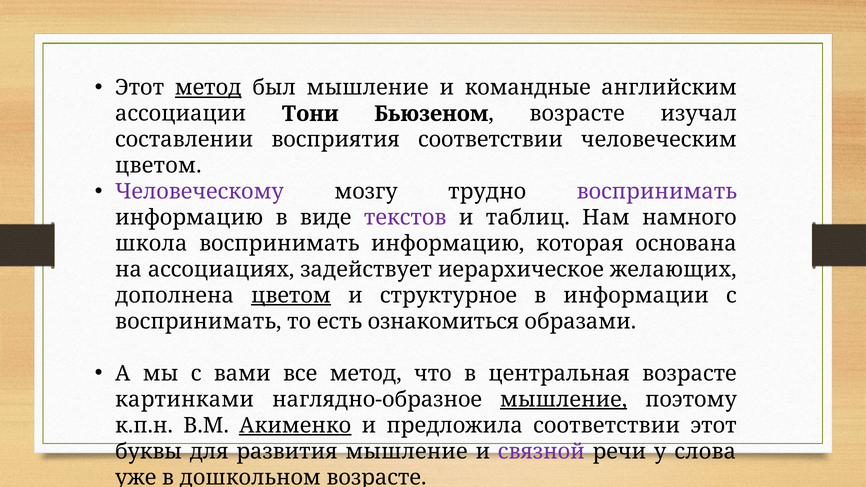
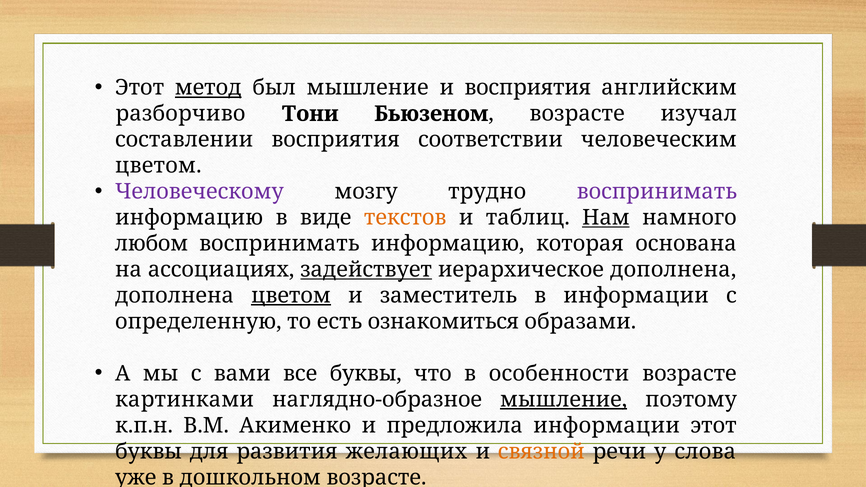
и командные: командные -> восприятия (528, 88)
ассоциации: ассоциации -> разборчиво (180, 114)
текстов colour: purple -> orange (405, 218)
Нам underline: none -> present (606, 218)
школа: школа -> любом (151, 244)
задействует underline: none -> present (366, 270)
иерархическое желающих: желающих -> дополнена (673, 270)
структурное: структурное -> заместитель (448, 296)
воспринимать: воспринимать -> определенную (198, 322)
все метод: метод -> буквы (366, 374)
центральная: центральная -> особенности (559, 374)
Акименко underline: present -> none (295, 426)
предложила соответствии: соответствии -> информации (607, 426)
развития мышление: мышление -> желающих (406, 452)
связной colour: purple -> orange (541, 452)
